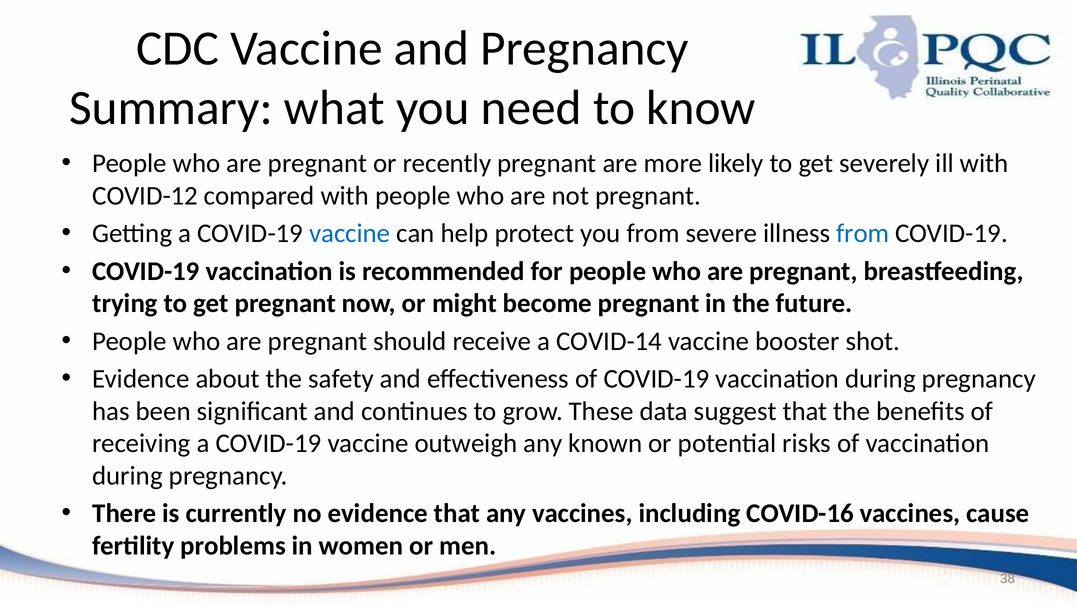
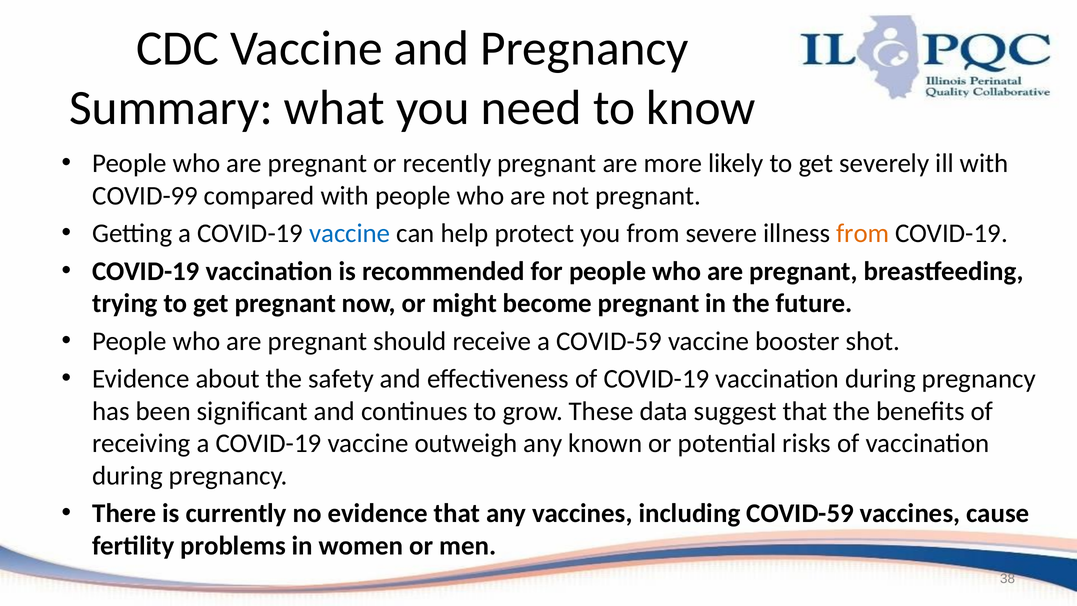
COVID-12: COVID-12 -> COVID-99 (145, 196)
from colour: blue -> orange (863, 233)
a COVID-14: COVID-14 -> COVID-59 (609, 341)
including COVID-16: COVID-16 -> COVID-59 (800, 513)
